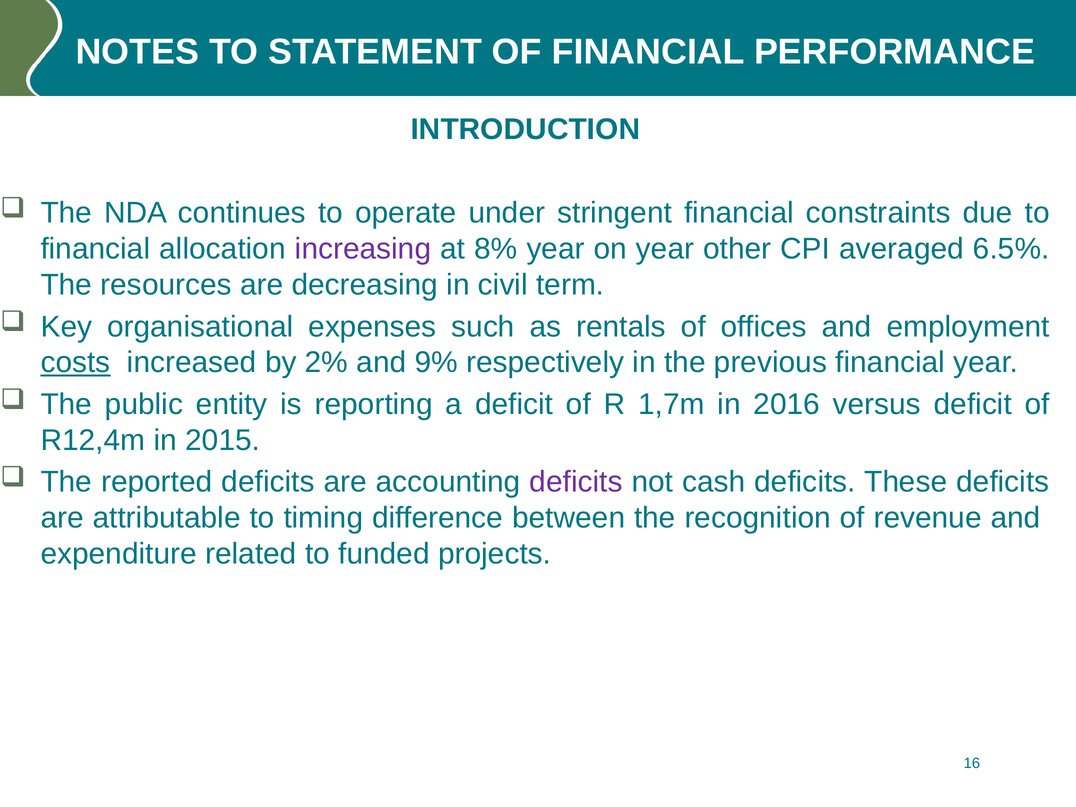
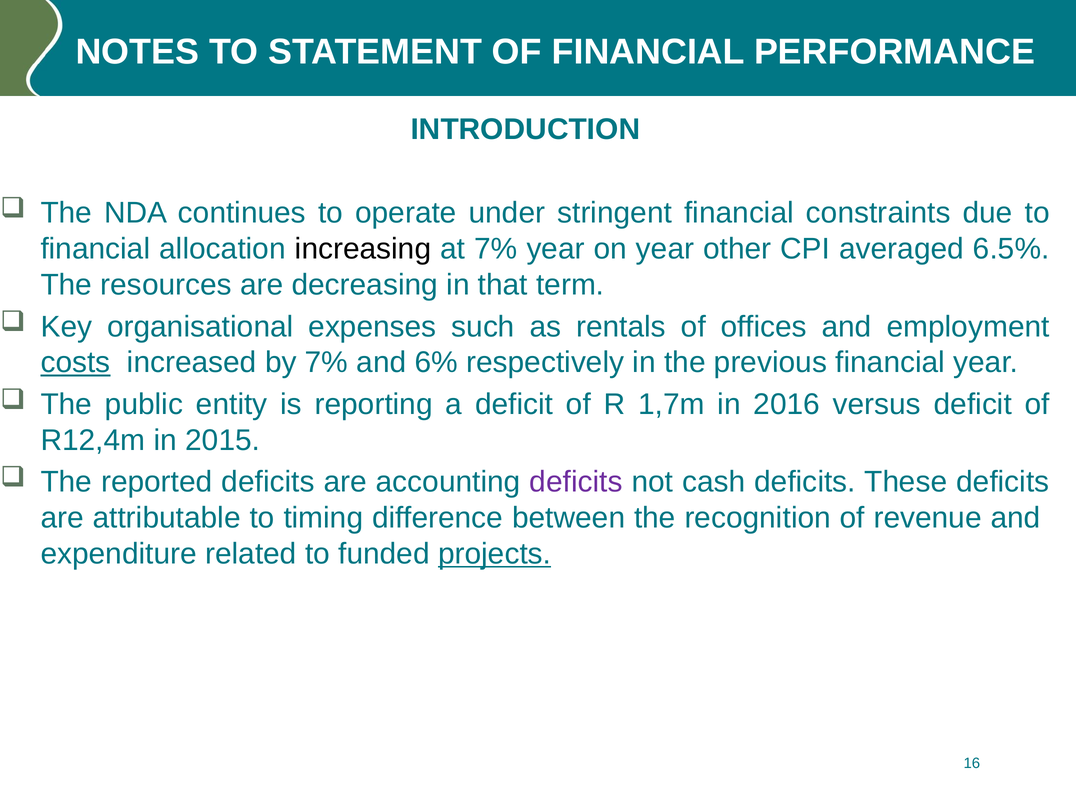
increasing colour: purple -> black (363, 249)
at 8%: 8% -> 7% (496, 249)
civil: civil -> that (503, 285)
by 2%: 2% -> 7% (326, 363)
9%: 9% -> 6% (436, 363)
projects underline: none -> present (495, 554)
